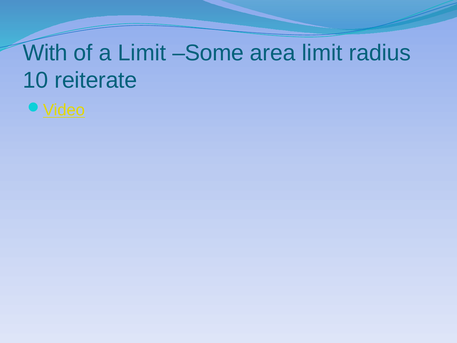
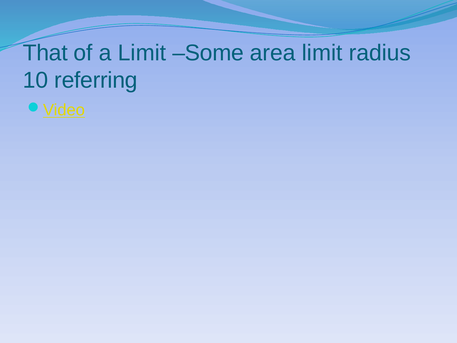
With: With -> That (45, 53)
reiterate: reiterate -> referring (96, 80)
